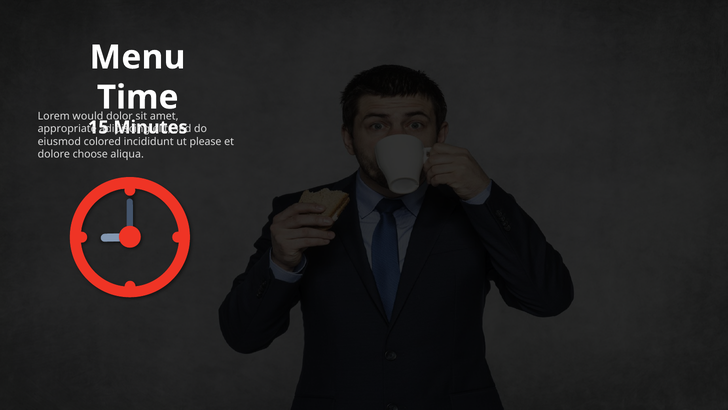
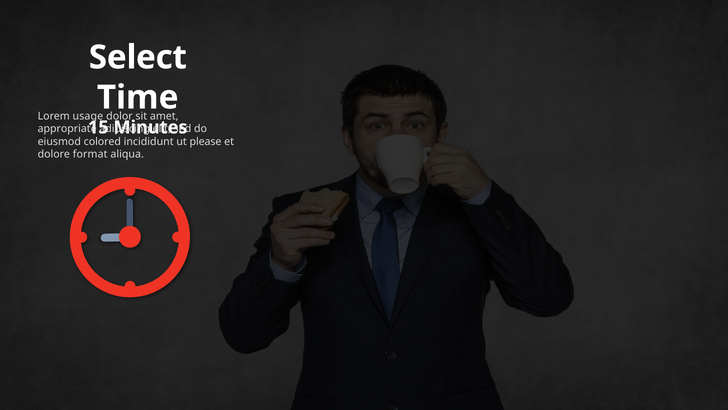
Menu: Menu -> Select (138, 57)
would: would -> usage (88, 116)
choose: choose -> format (90, 154)
